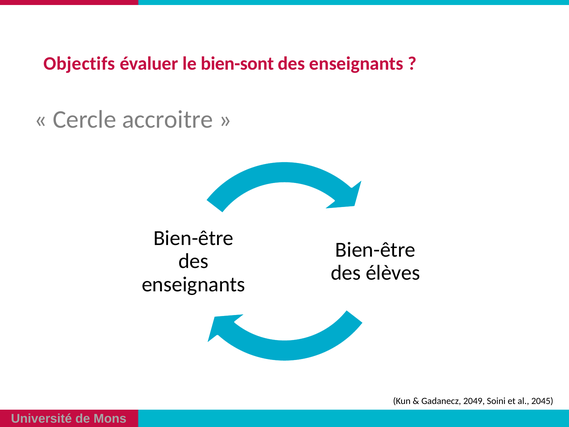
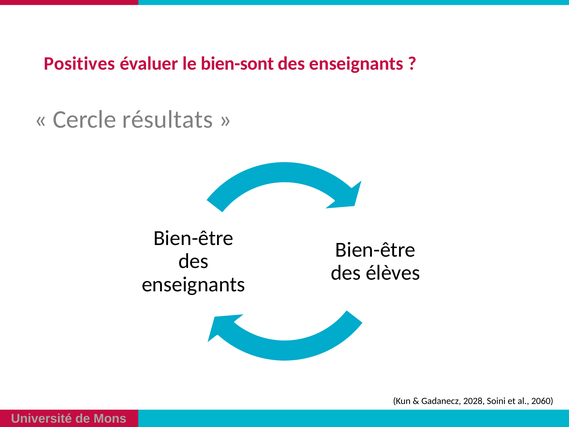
Objectifs: Objectifs -> Positives (79, 63)
accroitre: accroitre -> résultats (168, 119)
2049: 2049 -> 2028 (474, 401)
2045: 2045 -> 2060 (542, 401)
